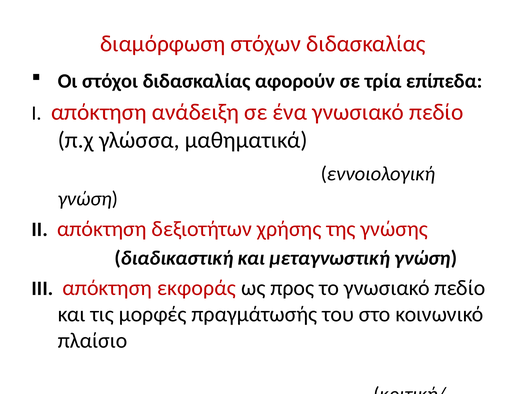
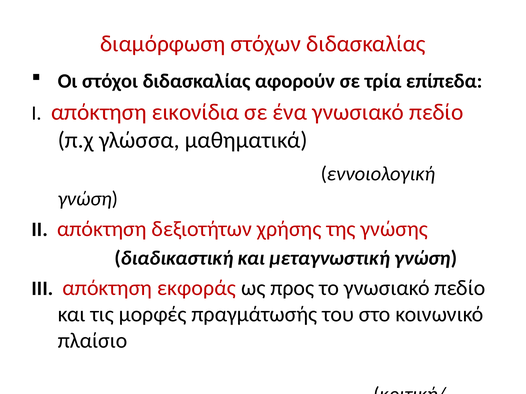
ανάδειξη: ανάδειξη -> εικονίδια (196, 112)
